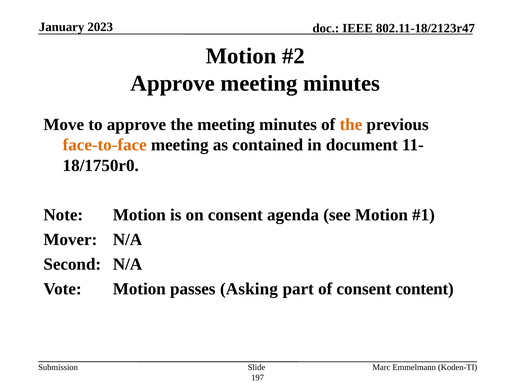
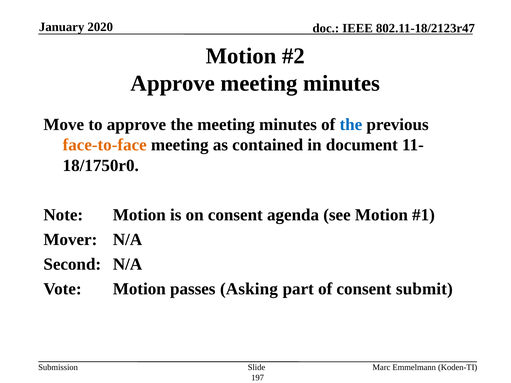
2023: 2023 -> 2020 (100, 27)
the colour: orange -> blue (351, 125)
content: content -> submit (424, 289)
